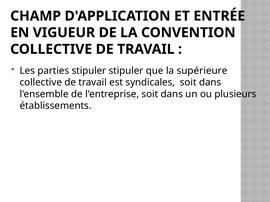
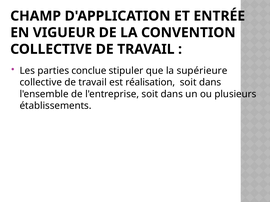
parties stipuler: stipuler -> conclue (89, 71)
syndicales: syndicales -> réalisation (150, 83)
